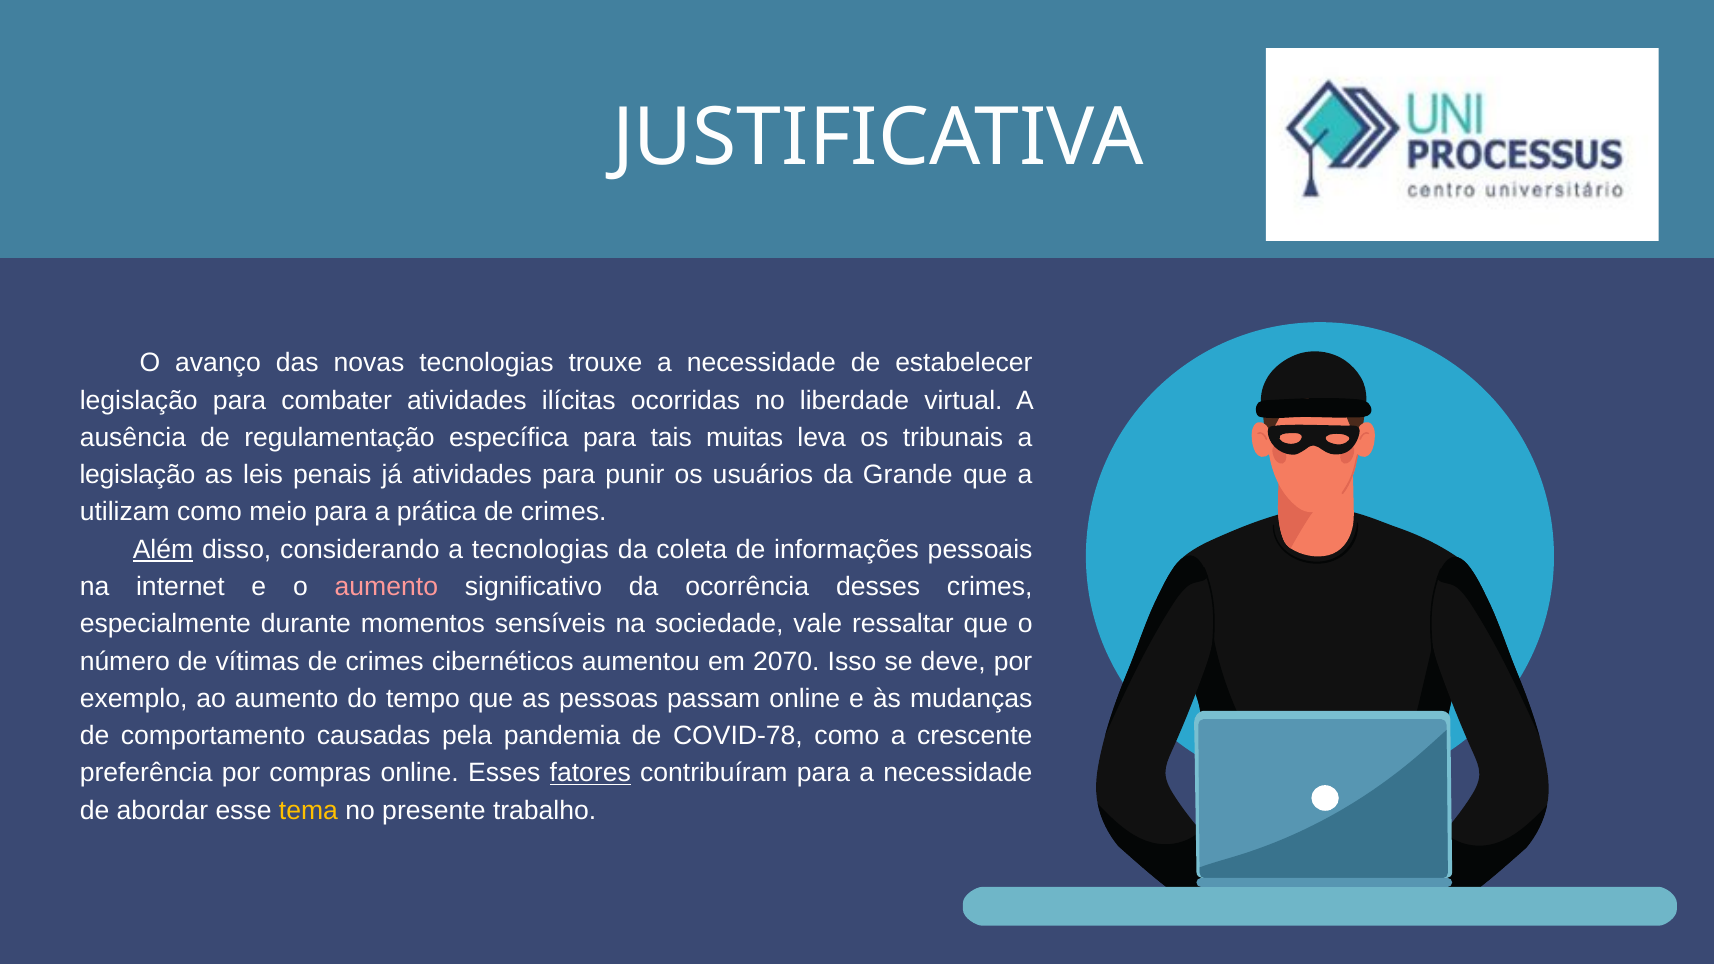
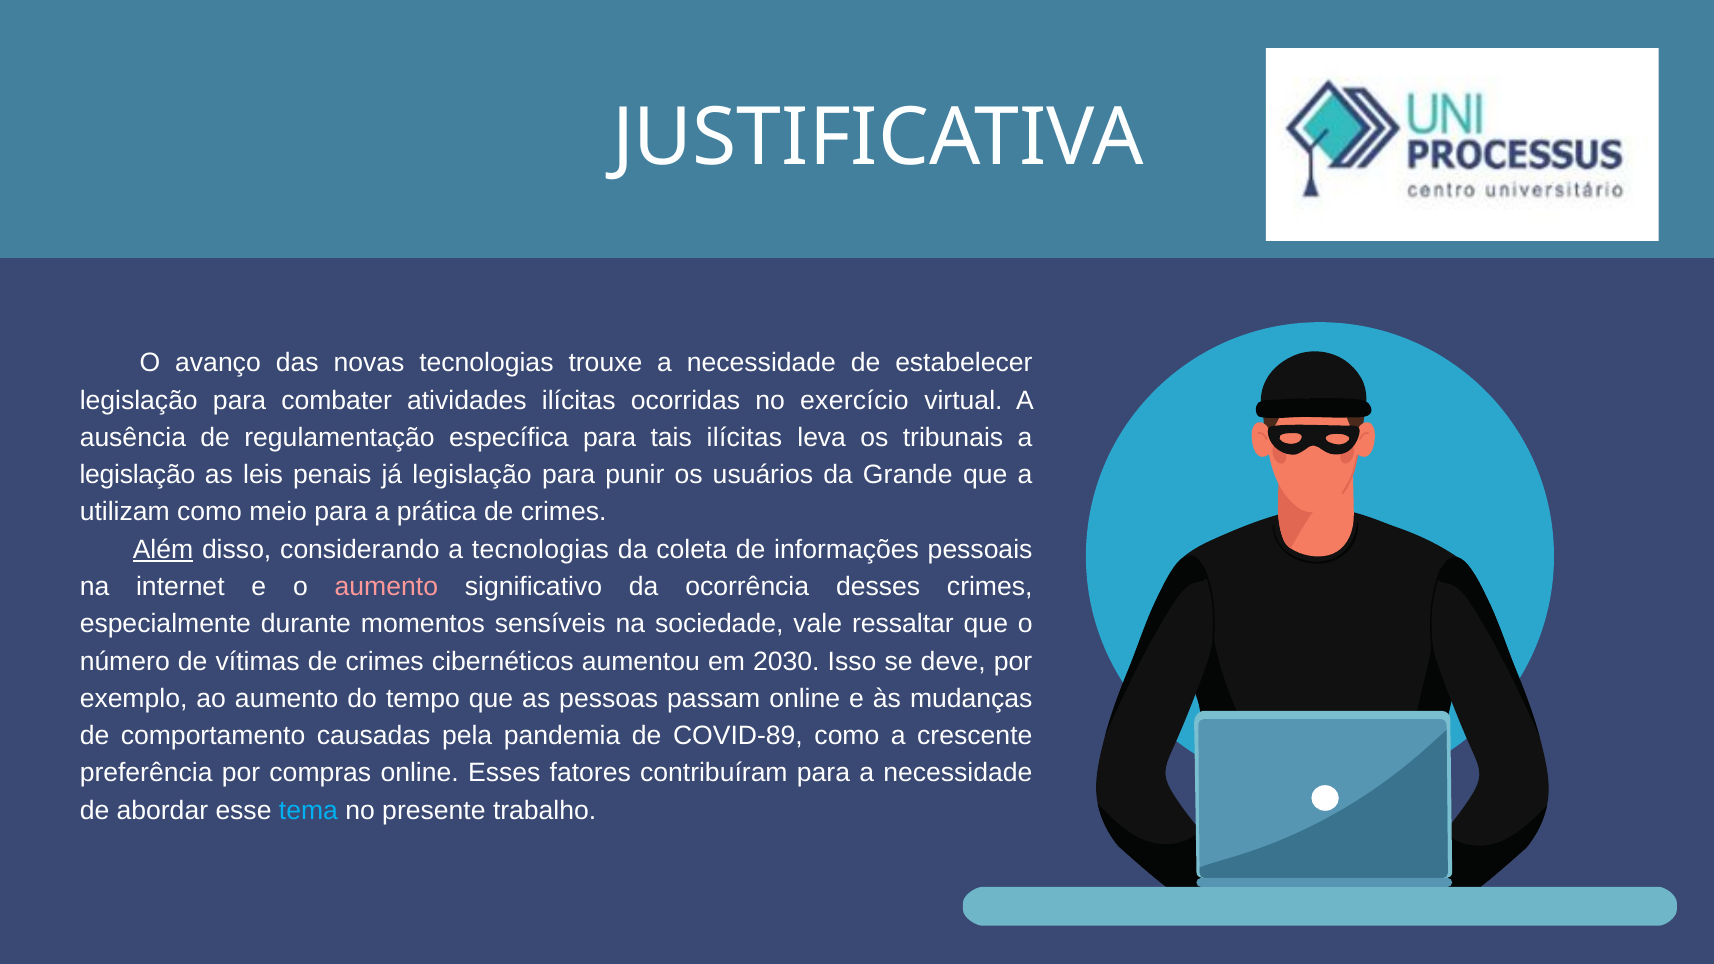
liberdade: liberdade -> exercício (854, 400)
tais muitas: muitas -> ilícitas (744, 438)
já atividades: atividades -> legislação (472, 475)
2070: 2070 -> 2030 (786, 661)
COVID-78: COVID-78 -> COVID-89 (738, 736)
fatores underline: present -> none (590, 773)
tema colour: yellow -> light blue (308, 810)
